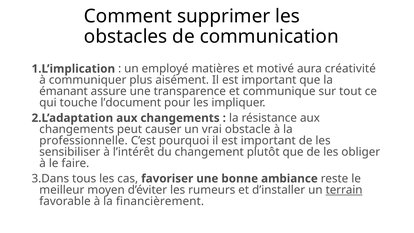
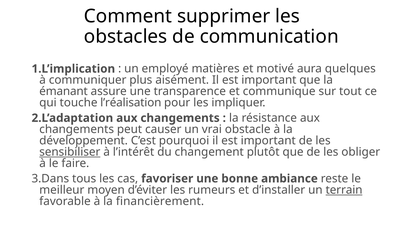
créativité: créativité -> quelques (350, 69)
l’document: l’document -> l’réalisation (131, 103)
professionnelle: professionnelle -> développement (84, 141)
sensibiliser underline: none -> present (70, 152)
